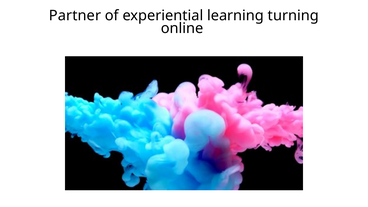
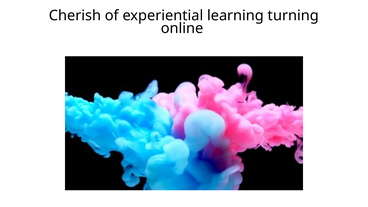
Partner: Partner -> Cherish (75, 16)
